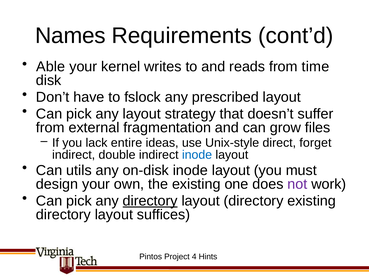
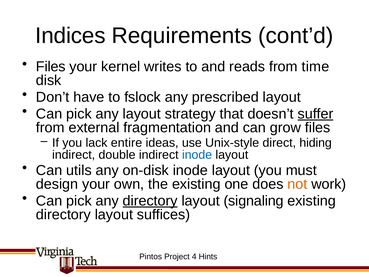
Names: Names -> Indices (70, 36)
Able: Able -> Files (51, 67)
suffer underline: none -> present (316, 114)
forget: forget -> hiding (316, 143)
not colour: purple -> orange (297, 184)
layout directory: directory -> signaling (254, 201)
